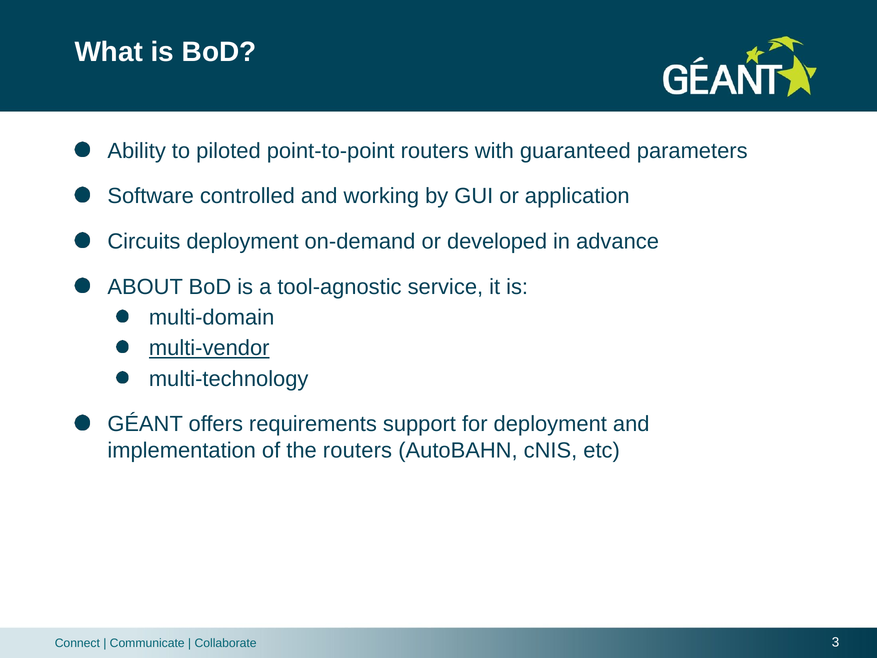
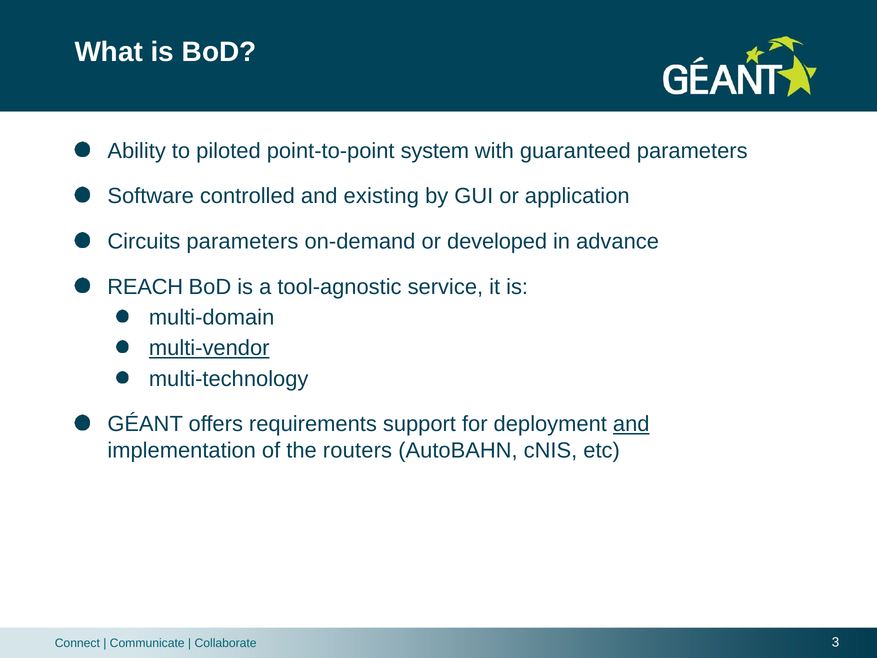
point-to-point routers: routers -> system (435, 151)
working: working -> existing (381, 196)
Circuits deployment: deployment -> parameters (242, 241)
ABOUT: ABOUT -> REACH (145, 287)
and underline: none -> present (631, 424)
